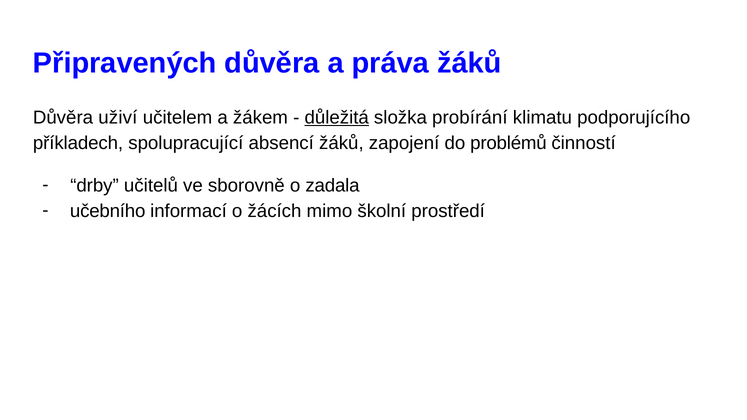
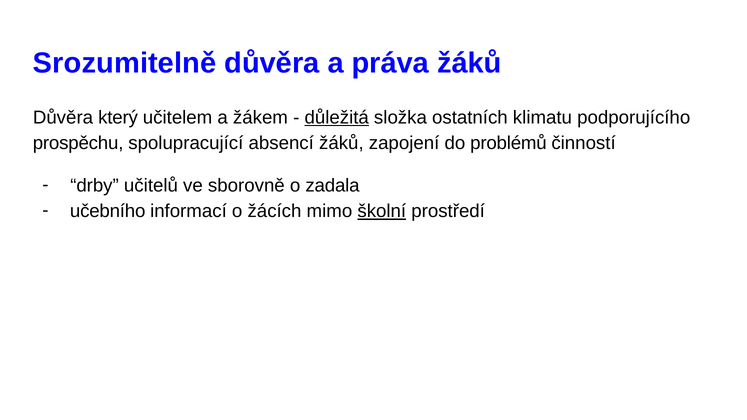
Připravených: Připravených -> Srozumitelně (125, 63)
uživí: uživí -> který (118, 117)
probírání: probírání -> ostatních (470, 117)
příkladech: příkladech -> prospěchu (78, 143)
školní underline: none -> present (382, 211)
